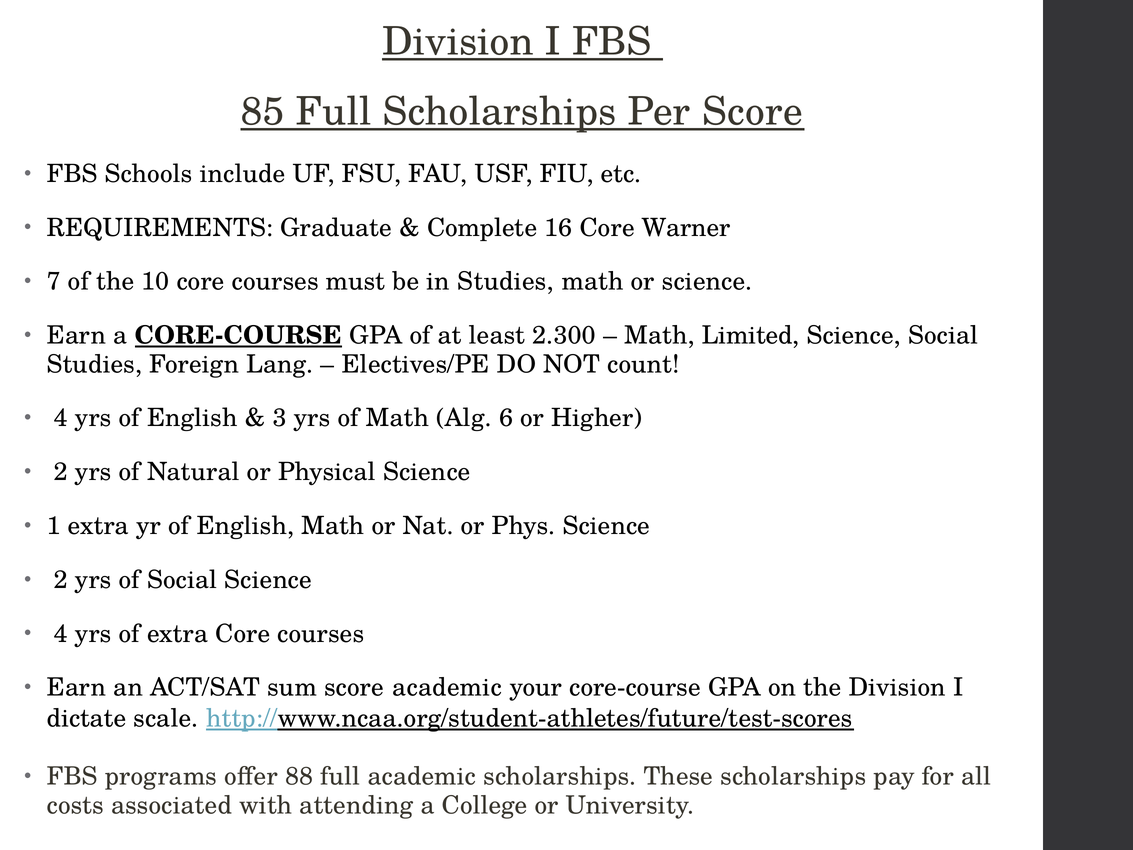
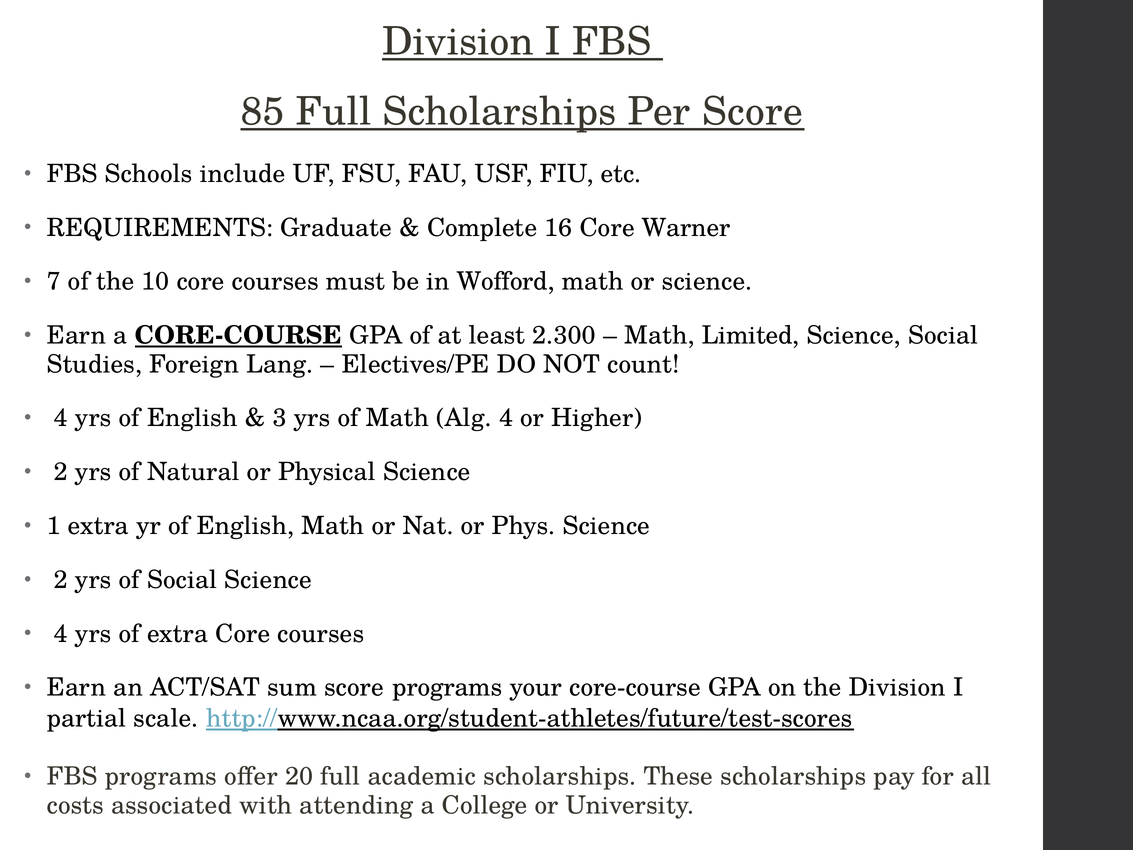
in Studies: Studies -> Wofford (506, 282)
Alg 6: 6 -> 4 (506, 418)
score academic: academic -> programs (447, 687)
dictate: dictate -> partial (86, 718)
88: 88 -> 20 (299, 776)
